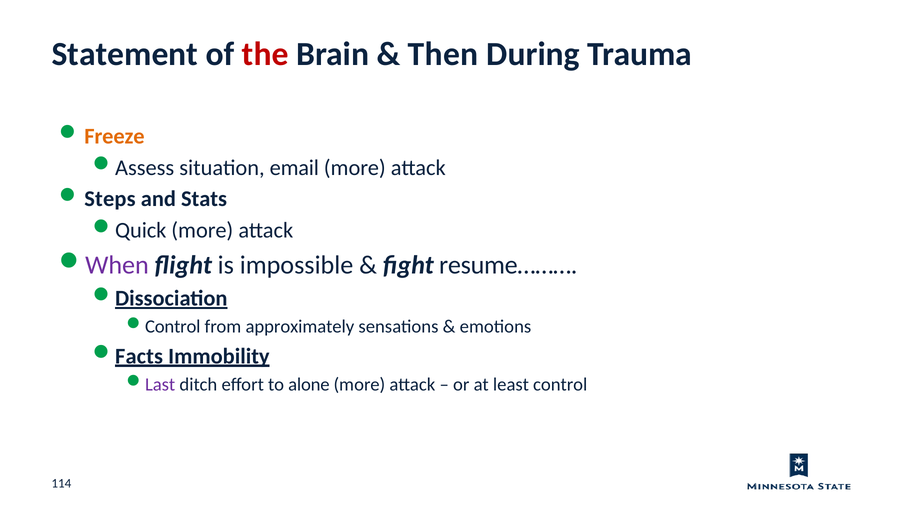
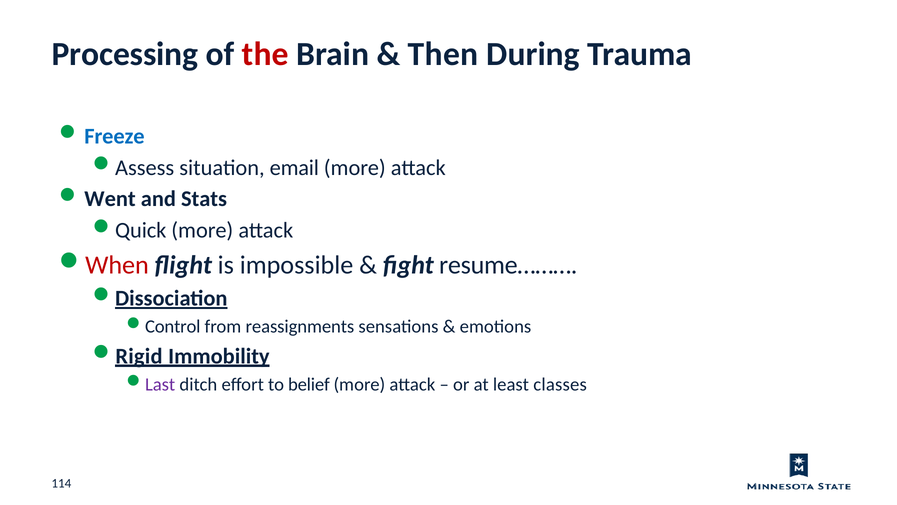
Statement: Statement -> Processing (125, 54)
Freeze colour: orange -> blue (114, 136)
Steps: Steps -> Went (110, 199)
When colour: purple -> red (117, 265)
approximately: approximately -> reassignments (300, 326)
Facts: Facts -> Rigid (139, 356)
alone: alone -> belief (309, 384)
least control: control -> classes (560, 384)
